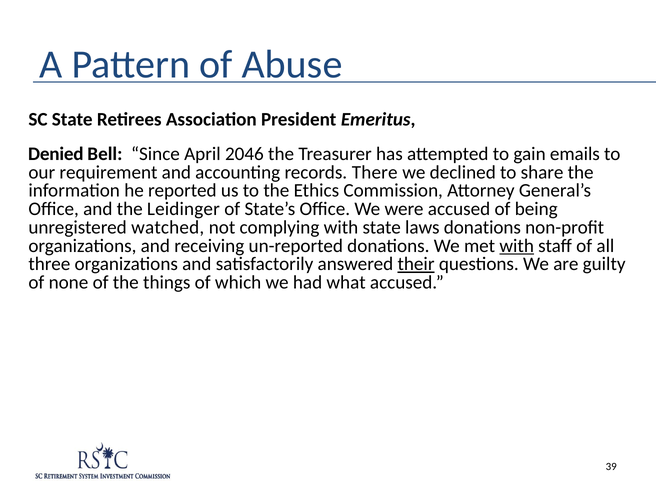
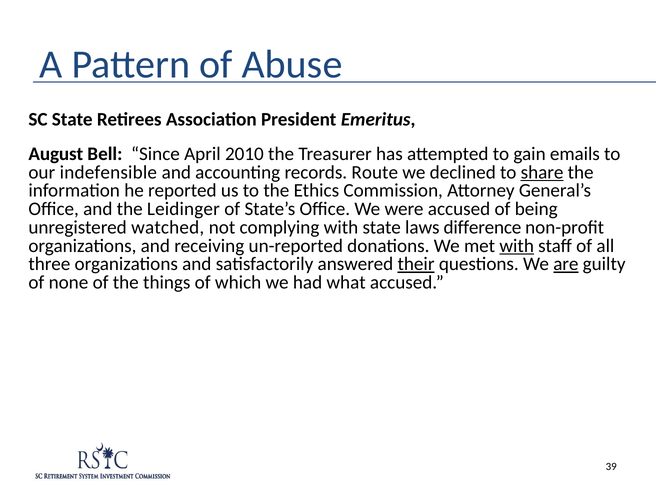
Denied: Denied -> August (56, 154)
2046: 2046 -> 2010 (244, 154)
requirement: requirement -> indefensible (108, 172)
There: There -> Route (375, 172)
share underline: none -> present (542, 172)
laws donations: donations -> difference (482, 227)
are underline: none -> present (566, 264)
